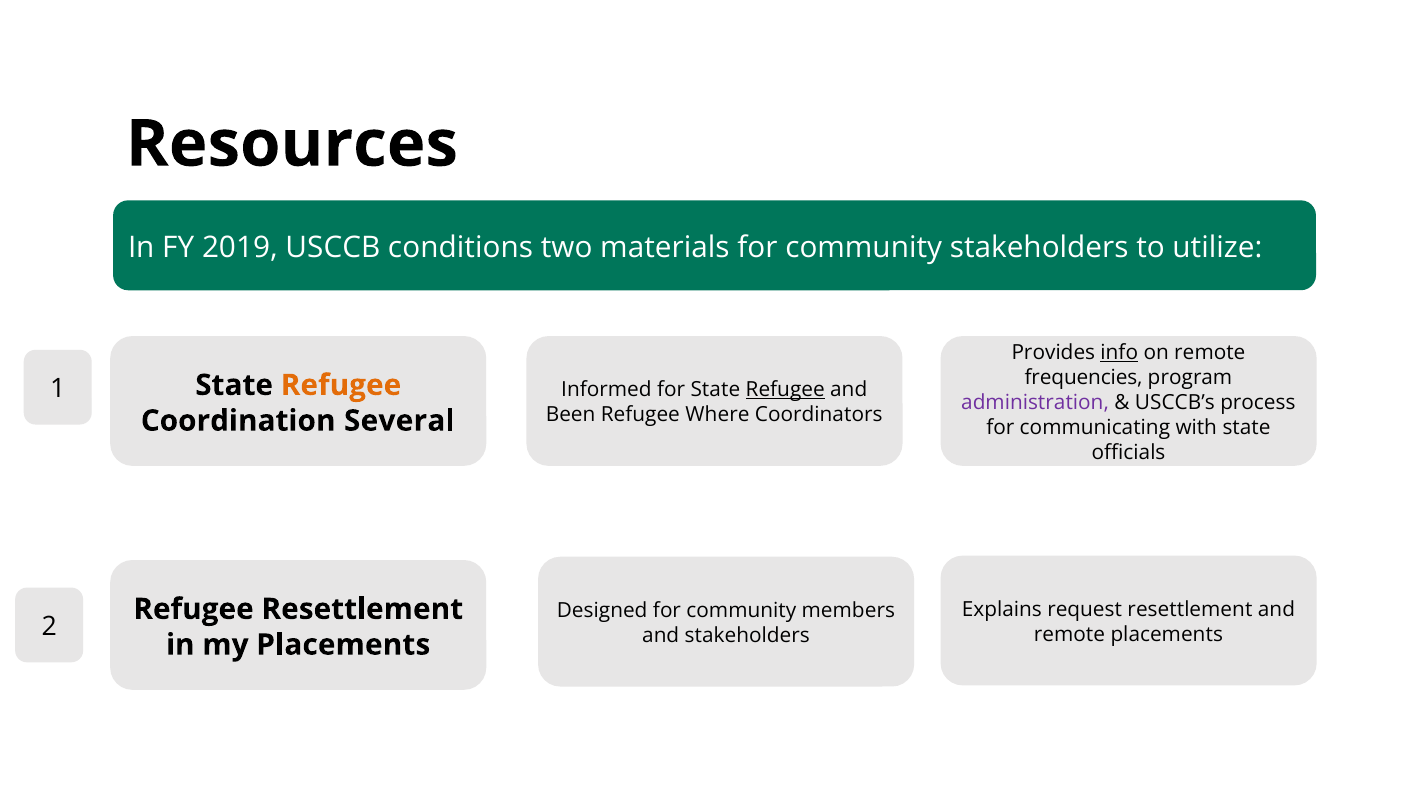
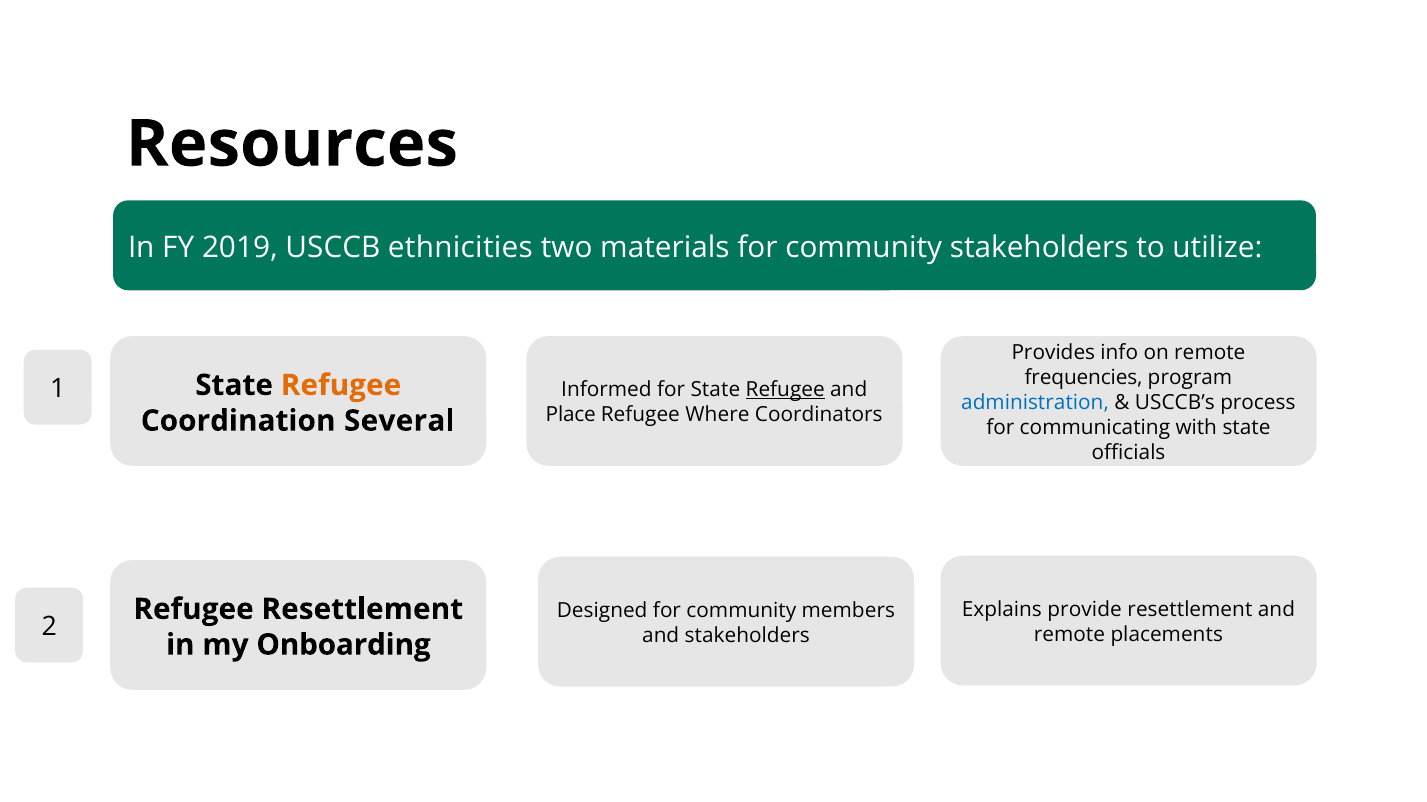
conditions: conditions -> ethnicities (460, 248)
info underline: present -> none (1119, 353)
administration colour: purple -> blue (1035, 403)
Been: Been -> Place (571, 415)
request: request -> provide (1085, 610)
my Placements: Placements -> Onboarding (343, 645)
